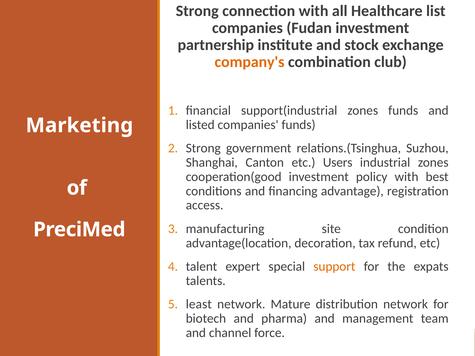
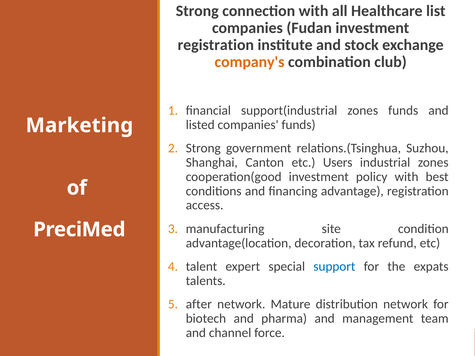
partnership: partnership -> registration (216, 45)
support colour: orange -> blue (334, 267)
least: least -> after (199, 304)
